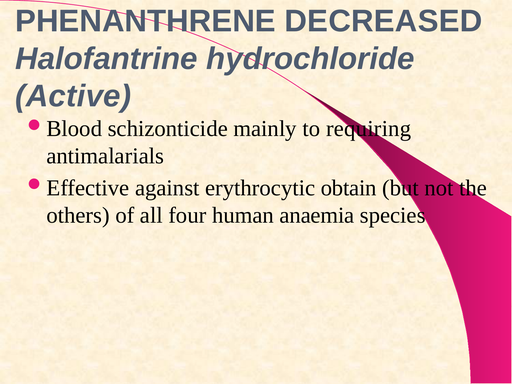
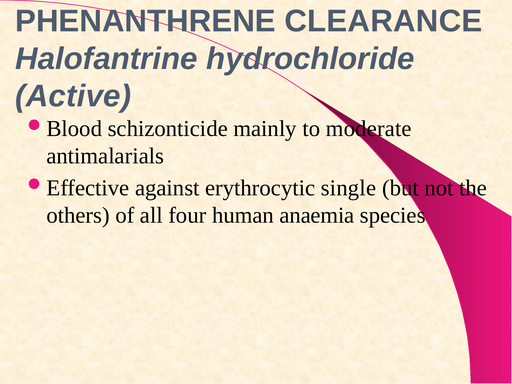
DECREASED: DECREASED -> CLEARANCE (383, 21)
requiring: requiring -> moderate (369, 129)
obtain: obtain -> single (348, 188)
